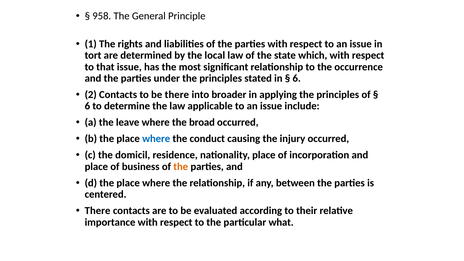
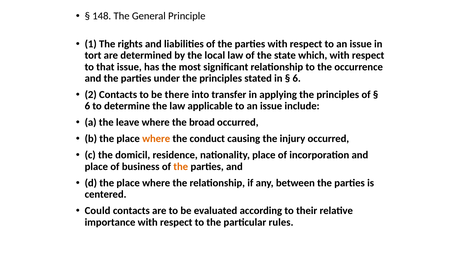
958: 958 -> 148 (102, 16)
broader: broader -> transfer (229, 95)
where colour: blue -> orange (156, 139)
There: There -> Could (98, 211)
what: what -> rules (281, 222)
